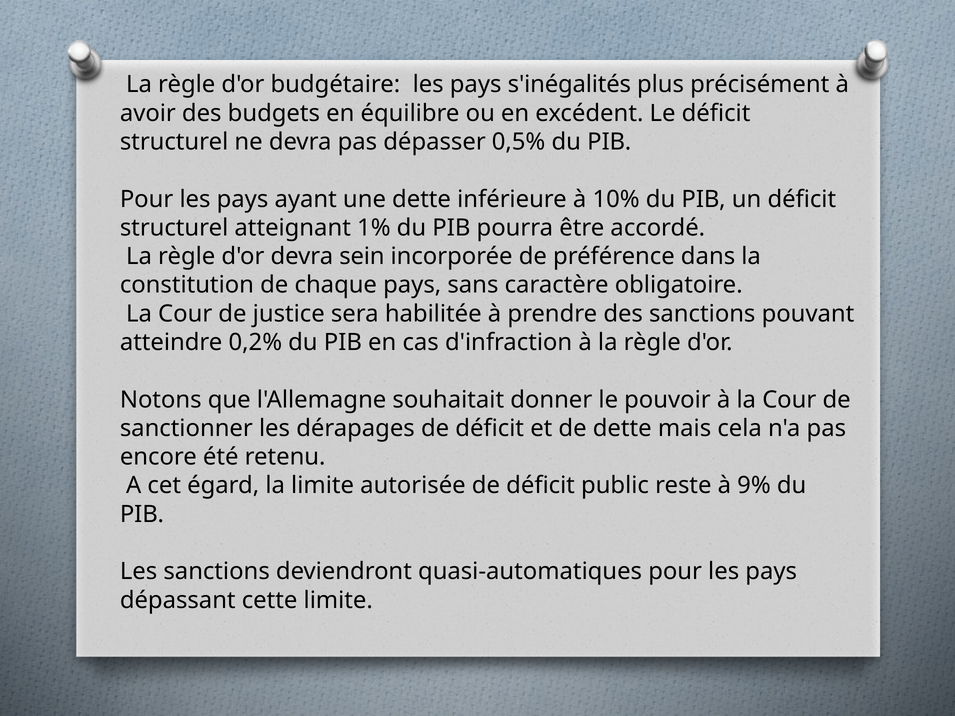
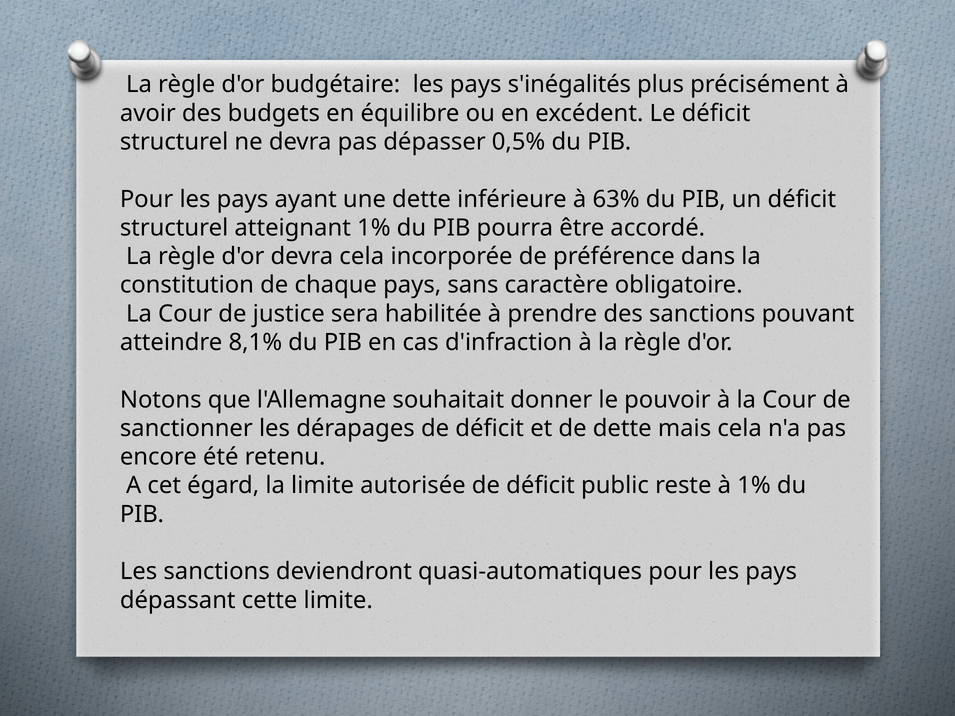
10%: 10% -> 63% (616, 199)
devra sein: sein -> cela (362, 257)
0,2%: 0,2% -> 8,1% (255, 343)
à 9%: 9% -> 1% (754, 486)
